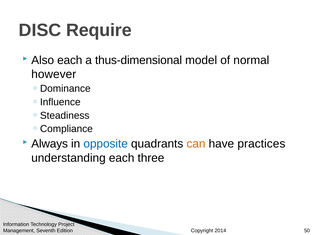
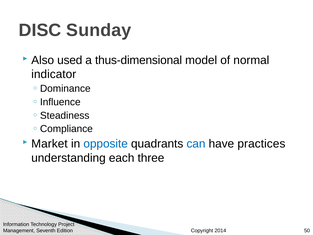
Require: Require -> Sunday (99, 30)
Also each: each -> used (70, 60)
however: however -> indicator (54, 74)
Always: Always -> Market (49, 144)
can colour: orange -> blue (196, 144)
